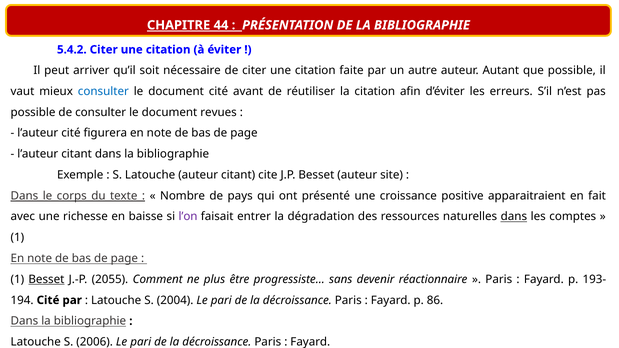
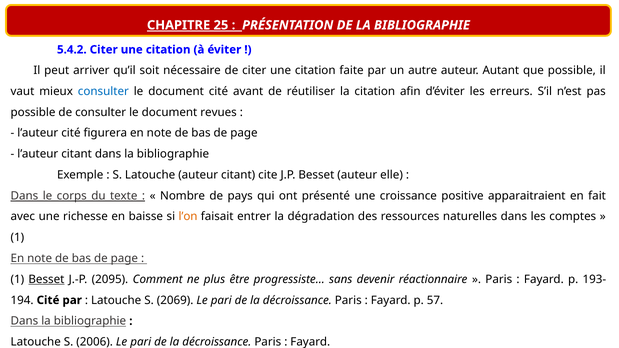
44: 44 -> 25 (221, 25)
site: site -> elle (392, 175)
l’on colour: purple -> orange (188, 217)
dans underline: present -> none (514, 217)
2055: 2055 -> 2095 (110, 279)
2004: 2004 -> 2069 (175, 300)
86: 86 -> 57 (435, 300)
